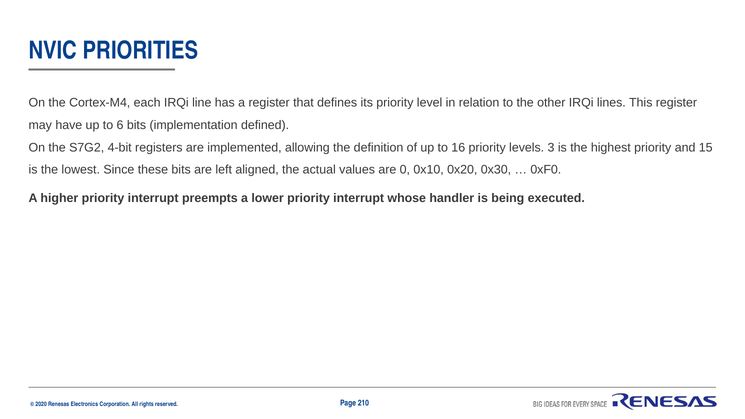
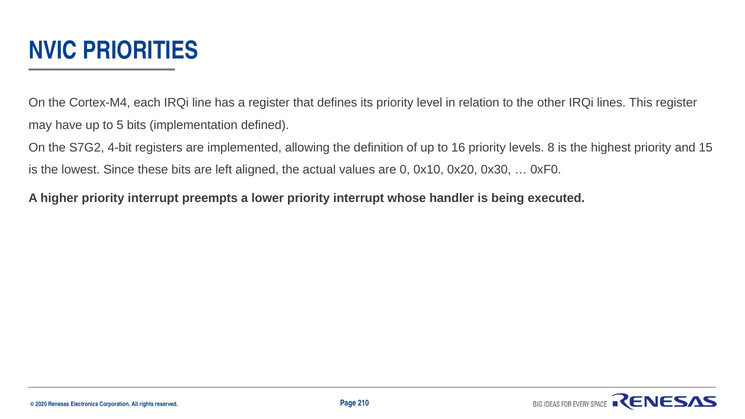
6: 6 -> 5 (120, 125)
3: 3 -> 8 (551, 147)
